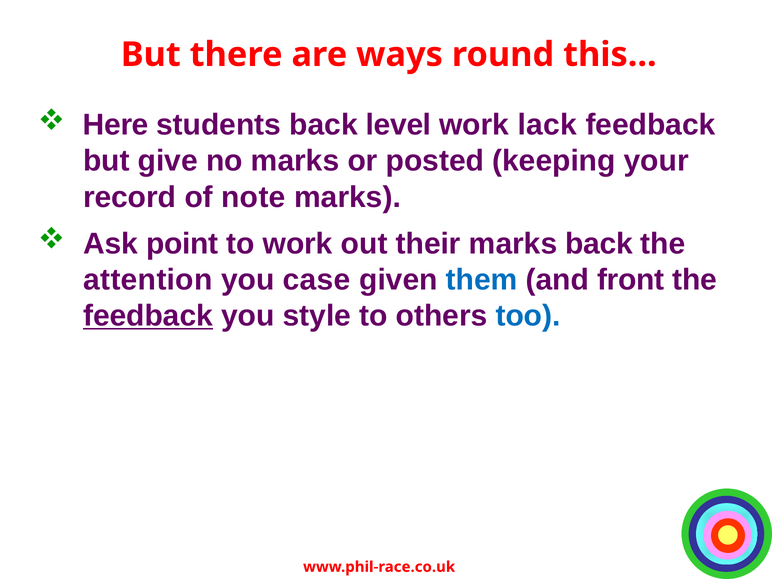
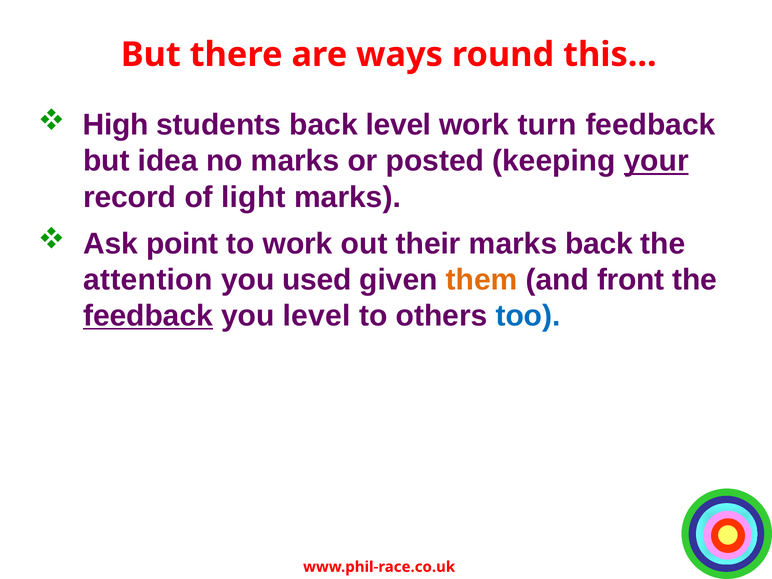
Here: Here -> High (116, 125)
lack: lack -> turn (547, 125)
give: give -> idea (168, 161)
your underline: none -> present (656, 161)
note: note -> light (253, 197)
case: case -> used (317, 280)
them colour: blue -> orange (482, 280)
you style: style -> level (317, 316)
